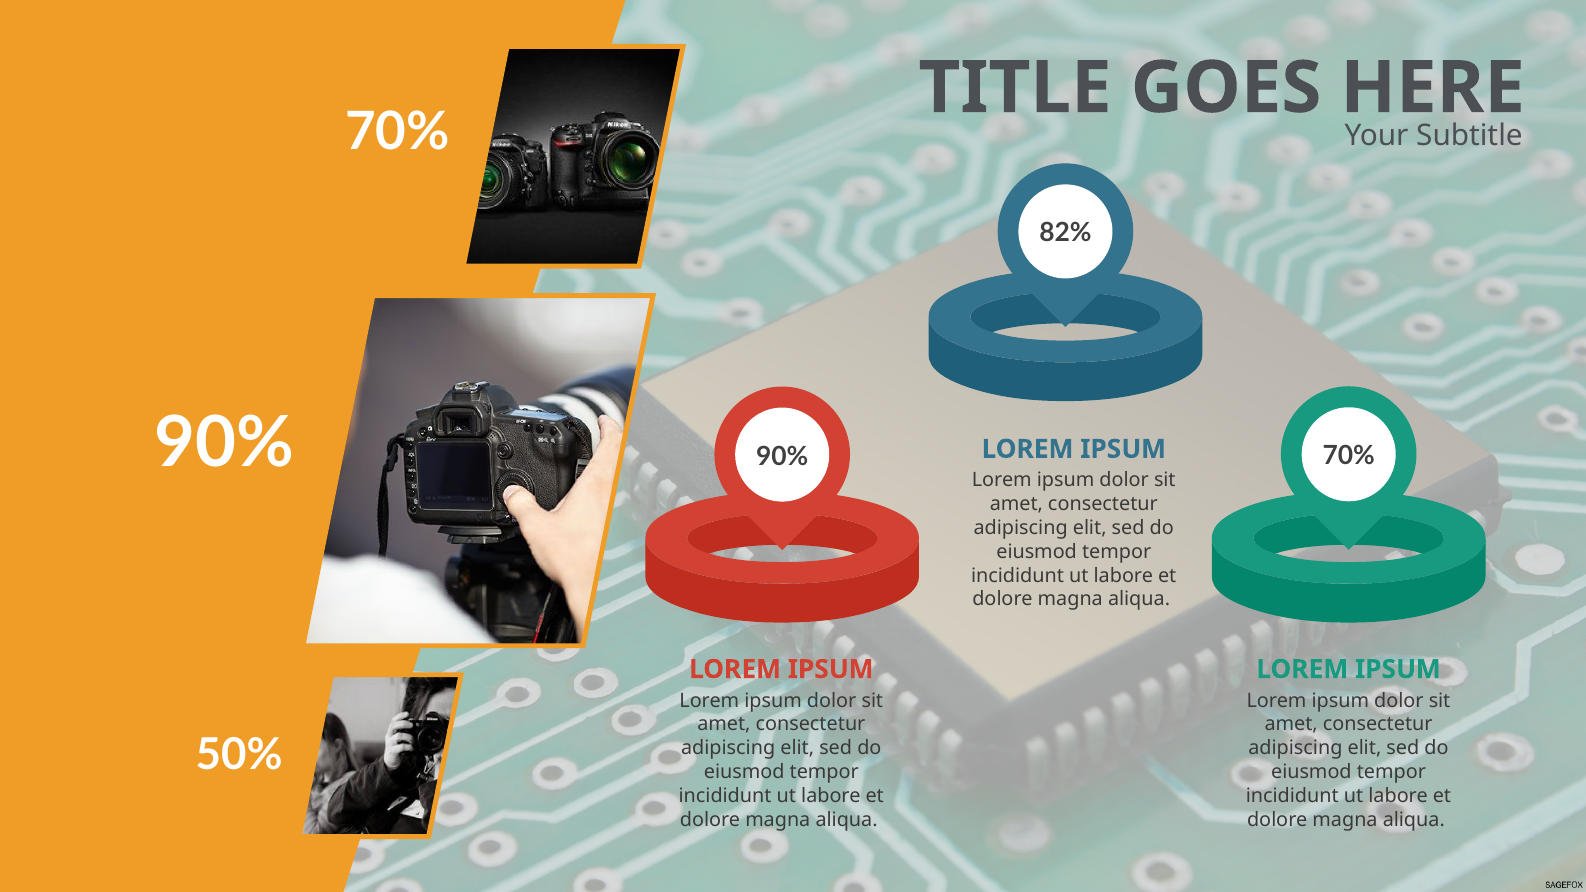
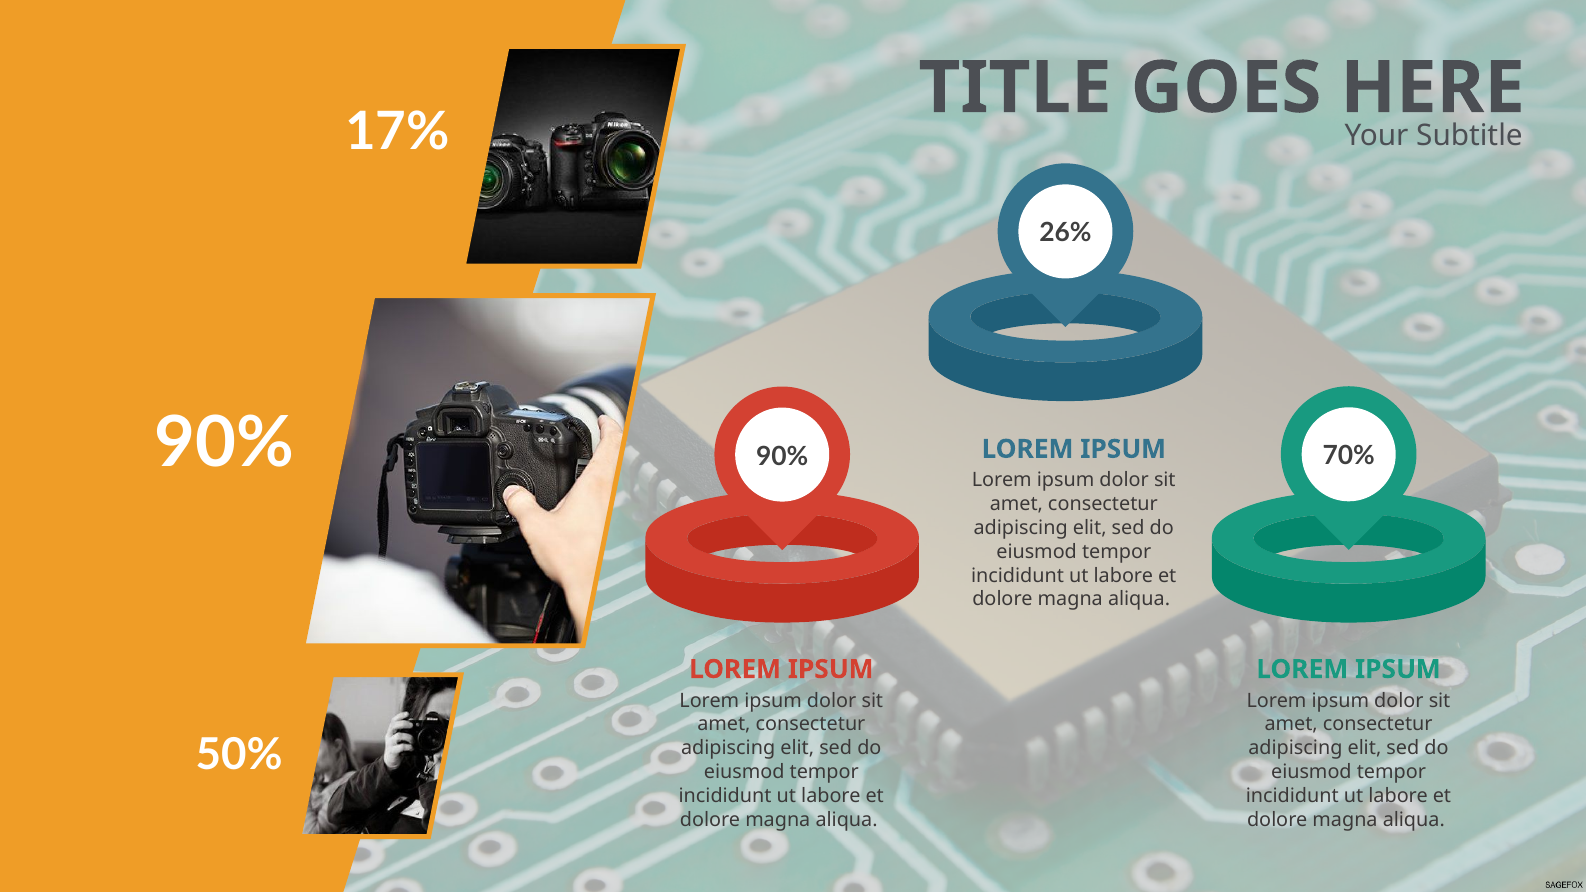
70%: 70% -> 17% (397, 132)
82%: 82% -> 26% (1065, 233)
